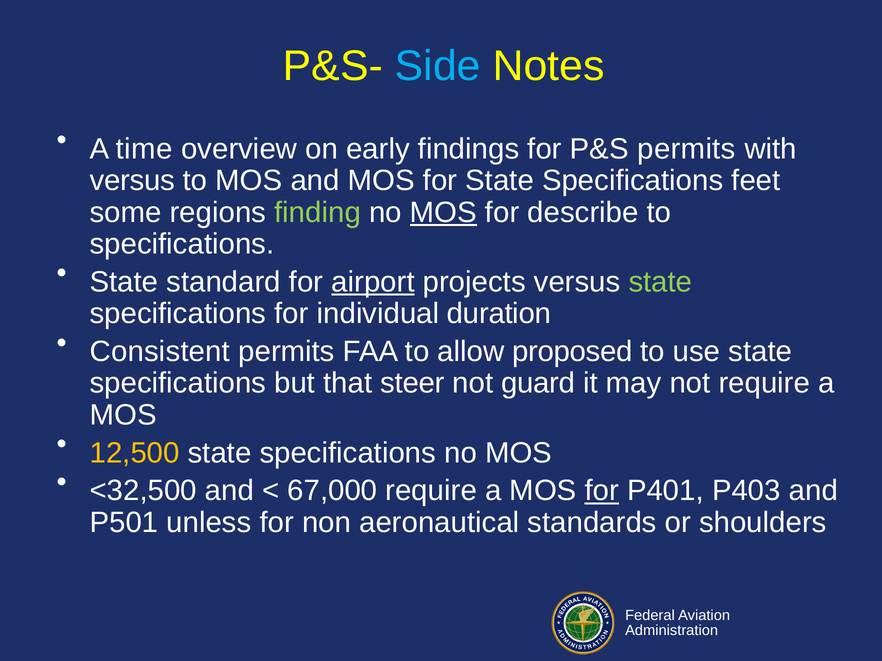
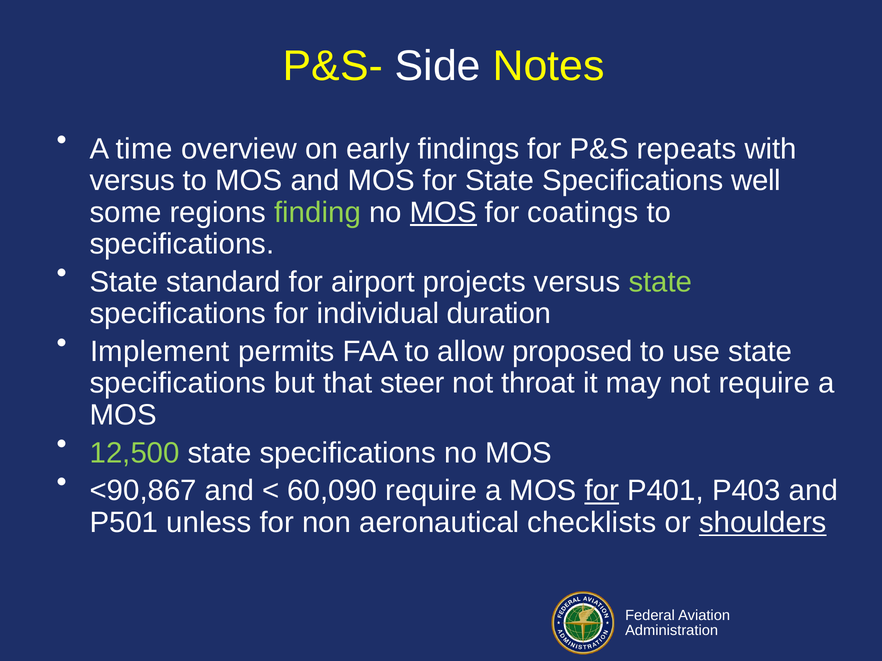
Side colour: light blue -> white (438, 66)
P&S permits: permits -> repeats (687, 149)
feet: feet -> well (756, 181)
describe: describe -> coatings (583, 213)
airport underline: present -> none (373, 282)
Consistent: Consistent -> Implement (160, 352)
guard: guard -> throat (538, 384)
12,500 colour: yellow -> light green (135, 453)
<32,500: <32,500 -> <90,867 (143, 491)
67,000: 67,000 -> 60,090 (332, 491)
standards: standards -> checklists (592, 523)
shoulders underline: none -> present (763, 523)
